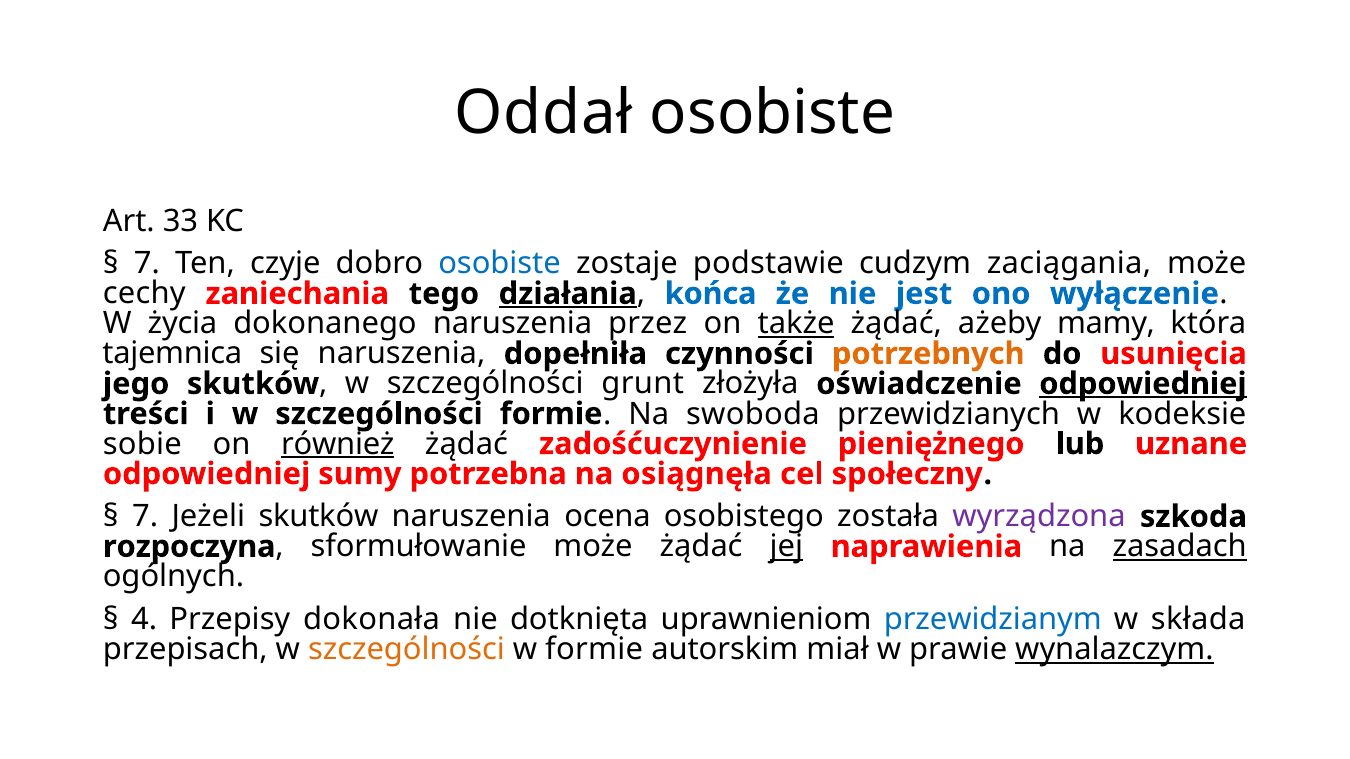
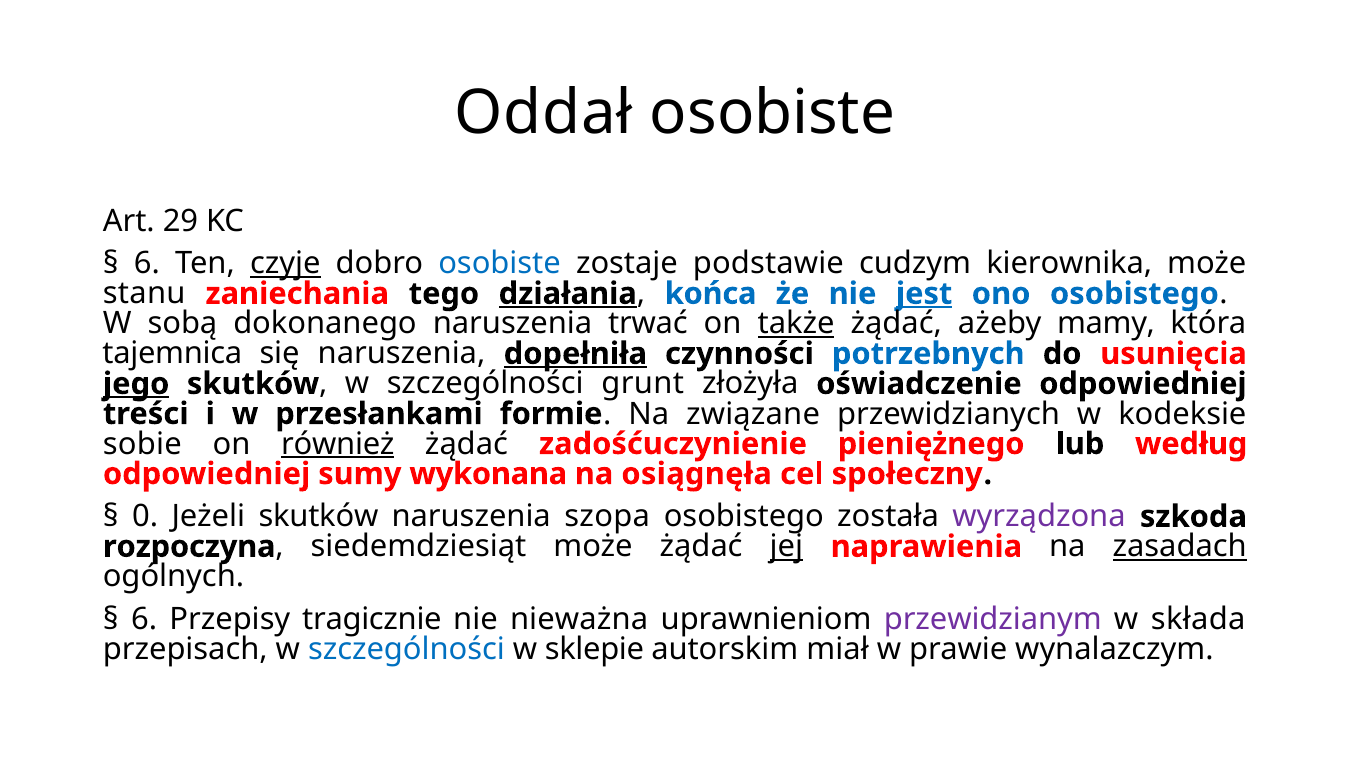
33: 33 -> 29 (180, 221)
7: 7 -> 6 (147, 264)
czyje underline: none -> present (285, 264)
zaciągania: zaciągania -> kierownika (1069, 264)
cechy: cechy -> stanu (144, 294)
jest underline: none -> present (924, 294)
ono wyłączenie: wyłączenie -> osobistego (1134, 294)
życia: życia -> sobą (183, 324)
przez: przez -> trwać (648, 324)
dopełniła underline: none -> present (575, 354)
potrzebnych colour: orange -> blue (928, 354)
jego underline: none -> present (136, 384)
odpowiedniej underline: present -> none (1143, 384)
i w szczególności: szczególności -> przesłankami (379, 414)
swoboda: swoboda -> związane (753, 414)
uznane: uznane -> według (1191, 444)
potrzebna: potrzebna -> wykonana (488, 474)
7: 7 -> 0 (145, 517)
ocena: ocena -> szopa (607, 517)
sformułowanie: sformułowanie -> siedemdziesiąt (419, 547)
4: 4 -> 6 (144, 620)
dokonała: dokonała -> tragicznie (372, 620)
dotknięta: dotknięta -> nieważna (579, 620)
przewidzianym colour: blue -> purple (993, 620)
szczególności colour: orange -> blue (406, 650)
w formie: formie -> sklepie (594, 650)
wynalazczym underline: present -> none (1114, 650)
